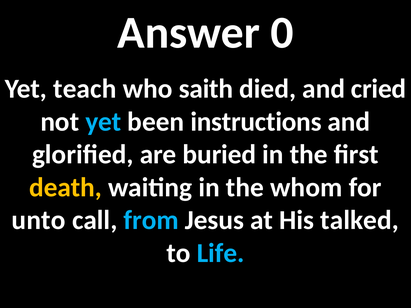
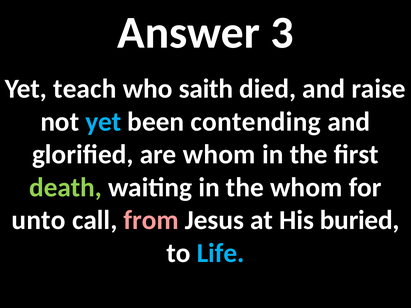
0: 0 -> 3 (282, 33)
cried: cried -> raise (379, 89)
instructions: instructions -> contending (256, 122)
are buried: buried -> whom (219, 155)
death colour: yellow -> light green (66, 187)
from colour: light blue -> pink (151, 220)
talked: talked -> buried (360, 220)
